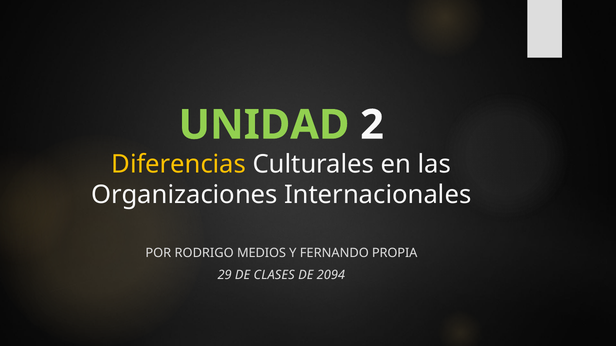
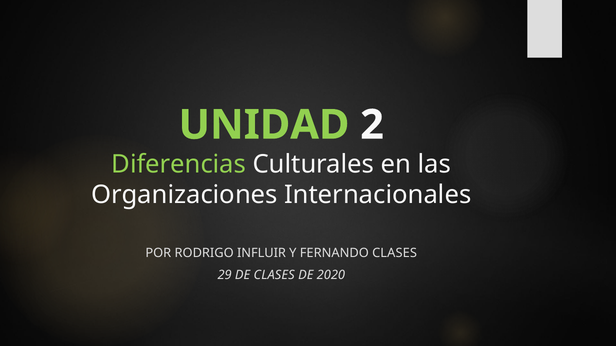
Diferencias colour: yellow -> light green (179, 164)
MEDIOS: MEDIOS -> INFLUIR (262, 254)
FERNANDO PROPIA: PROPIA -> CLASES (395, 254)
2094: 2094 -> 2020 (331, 275)
